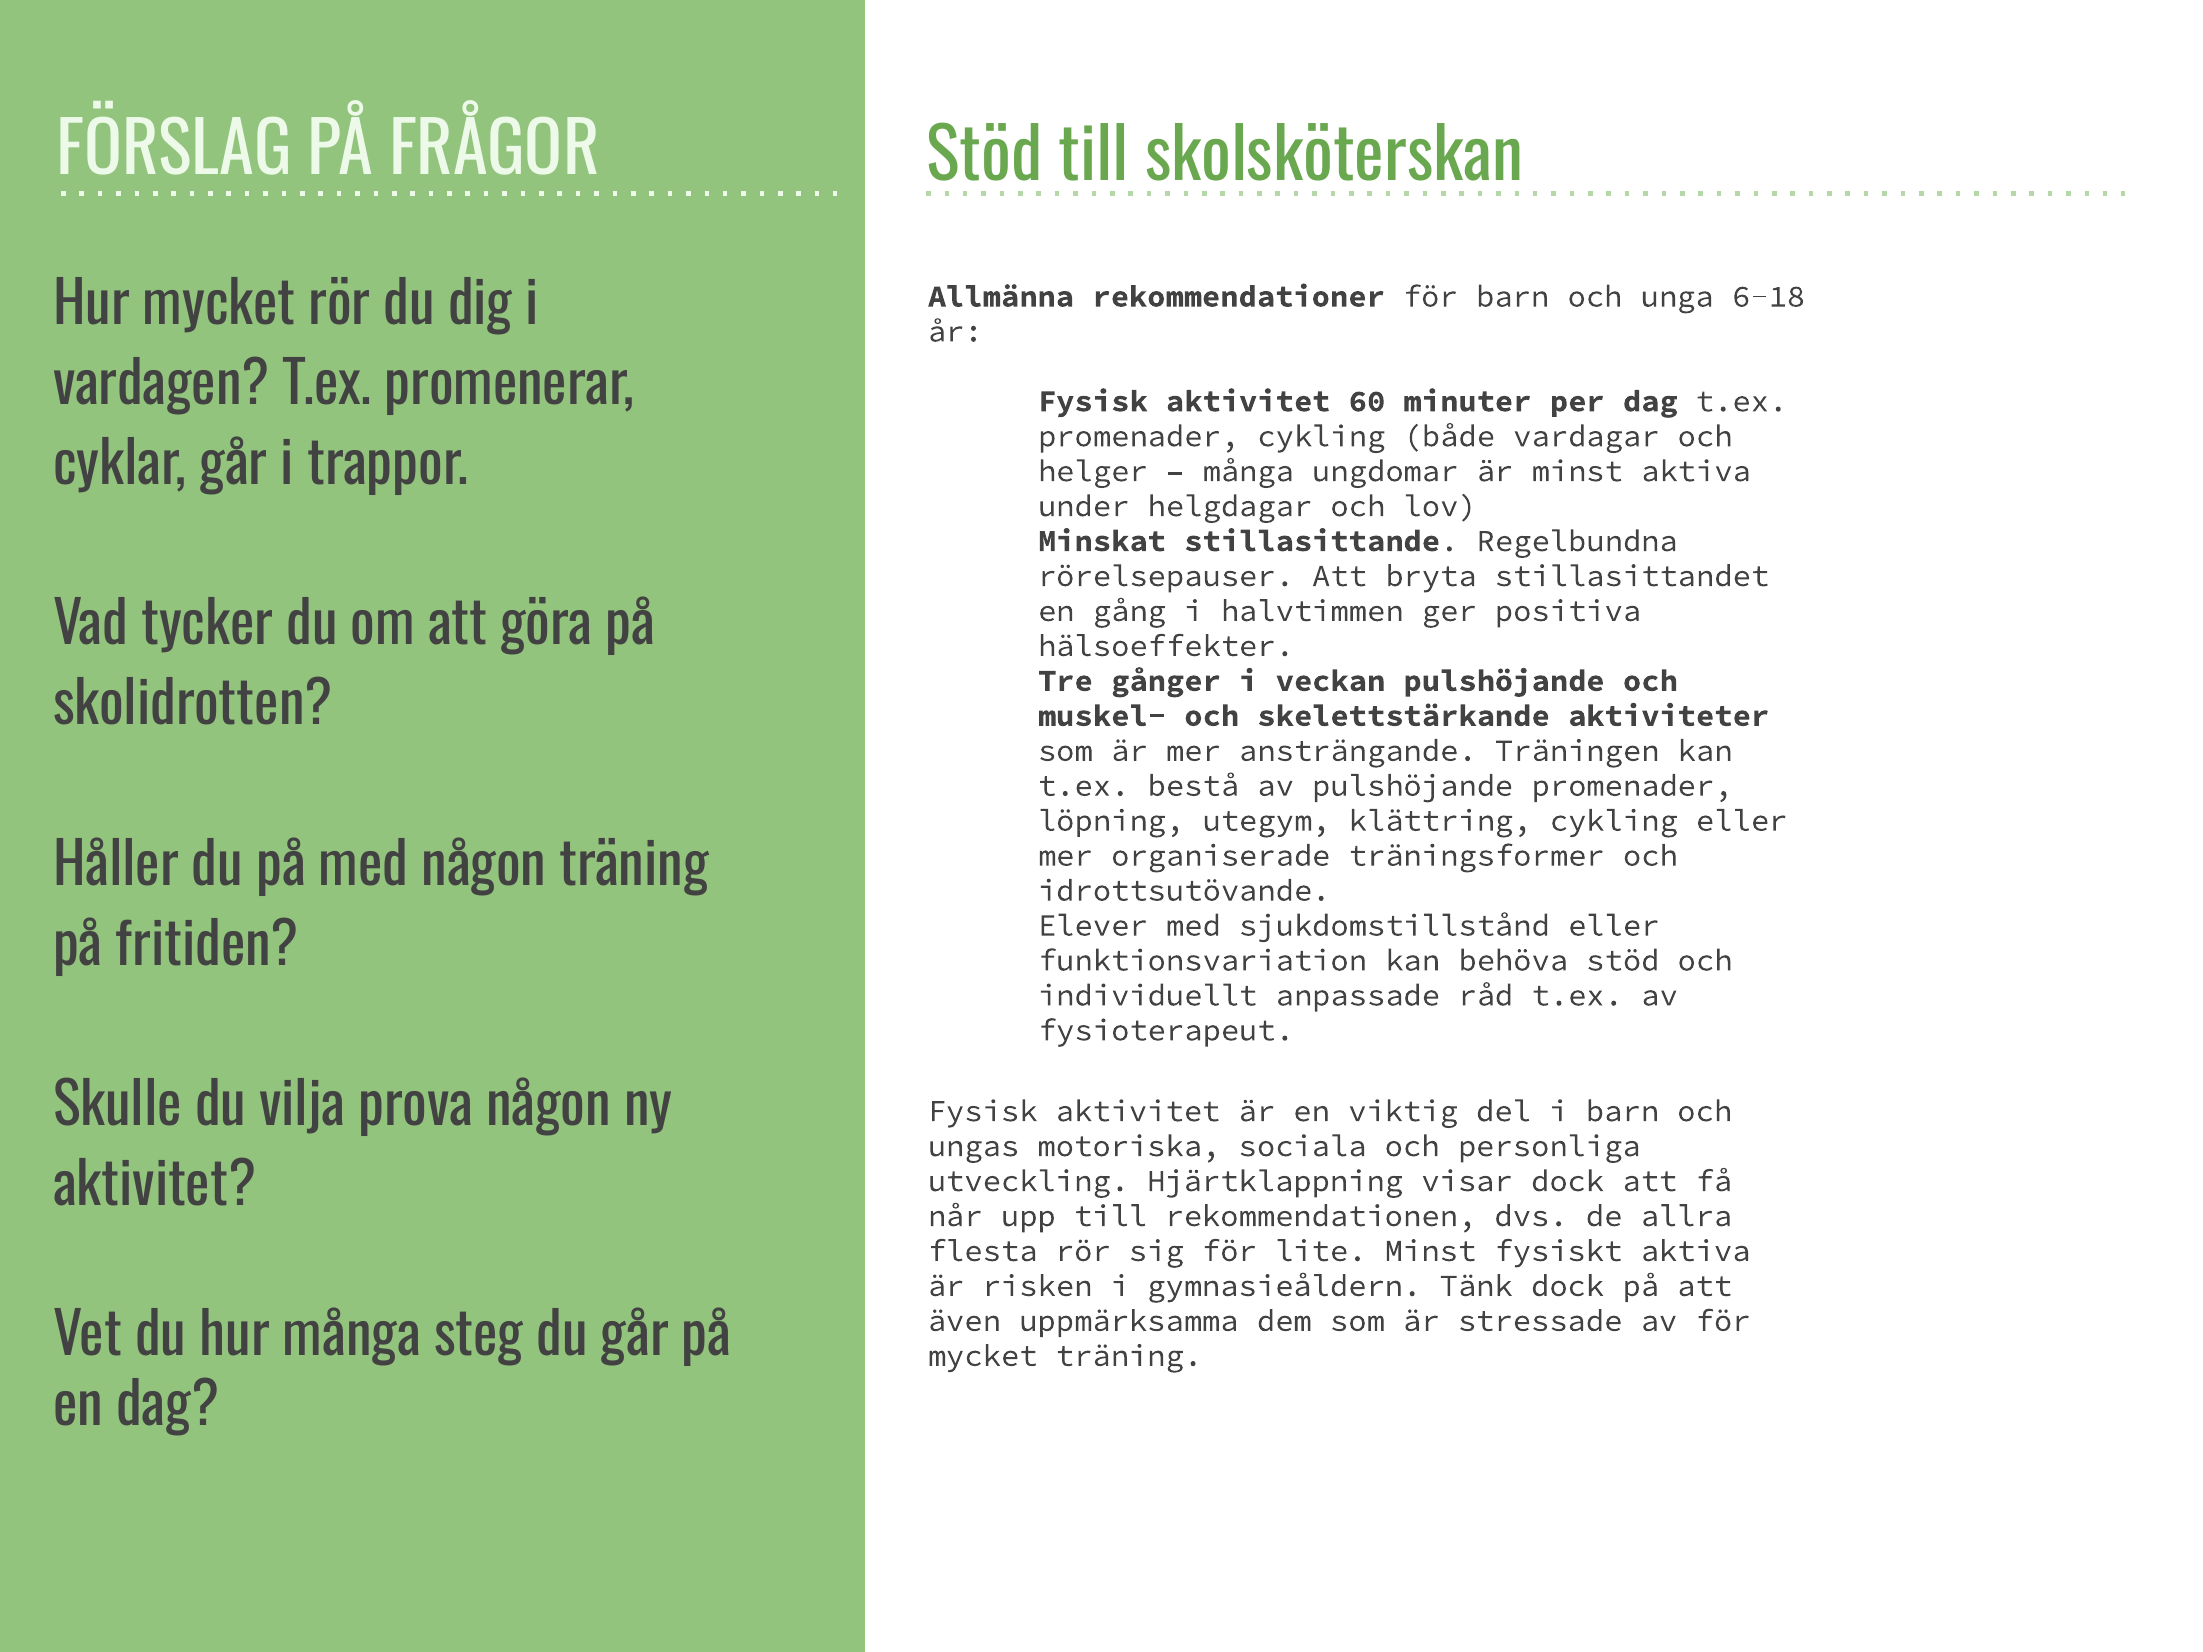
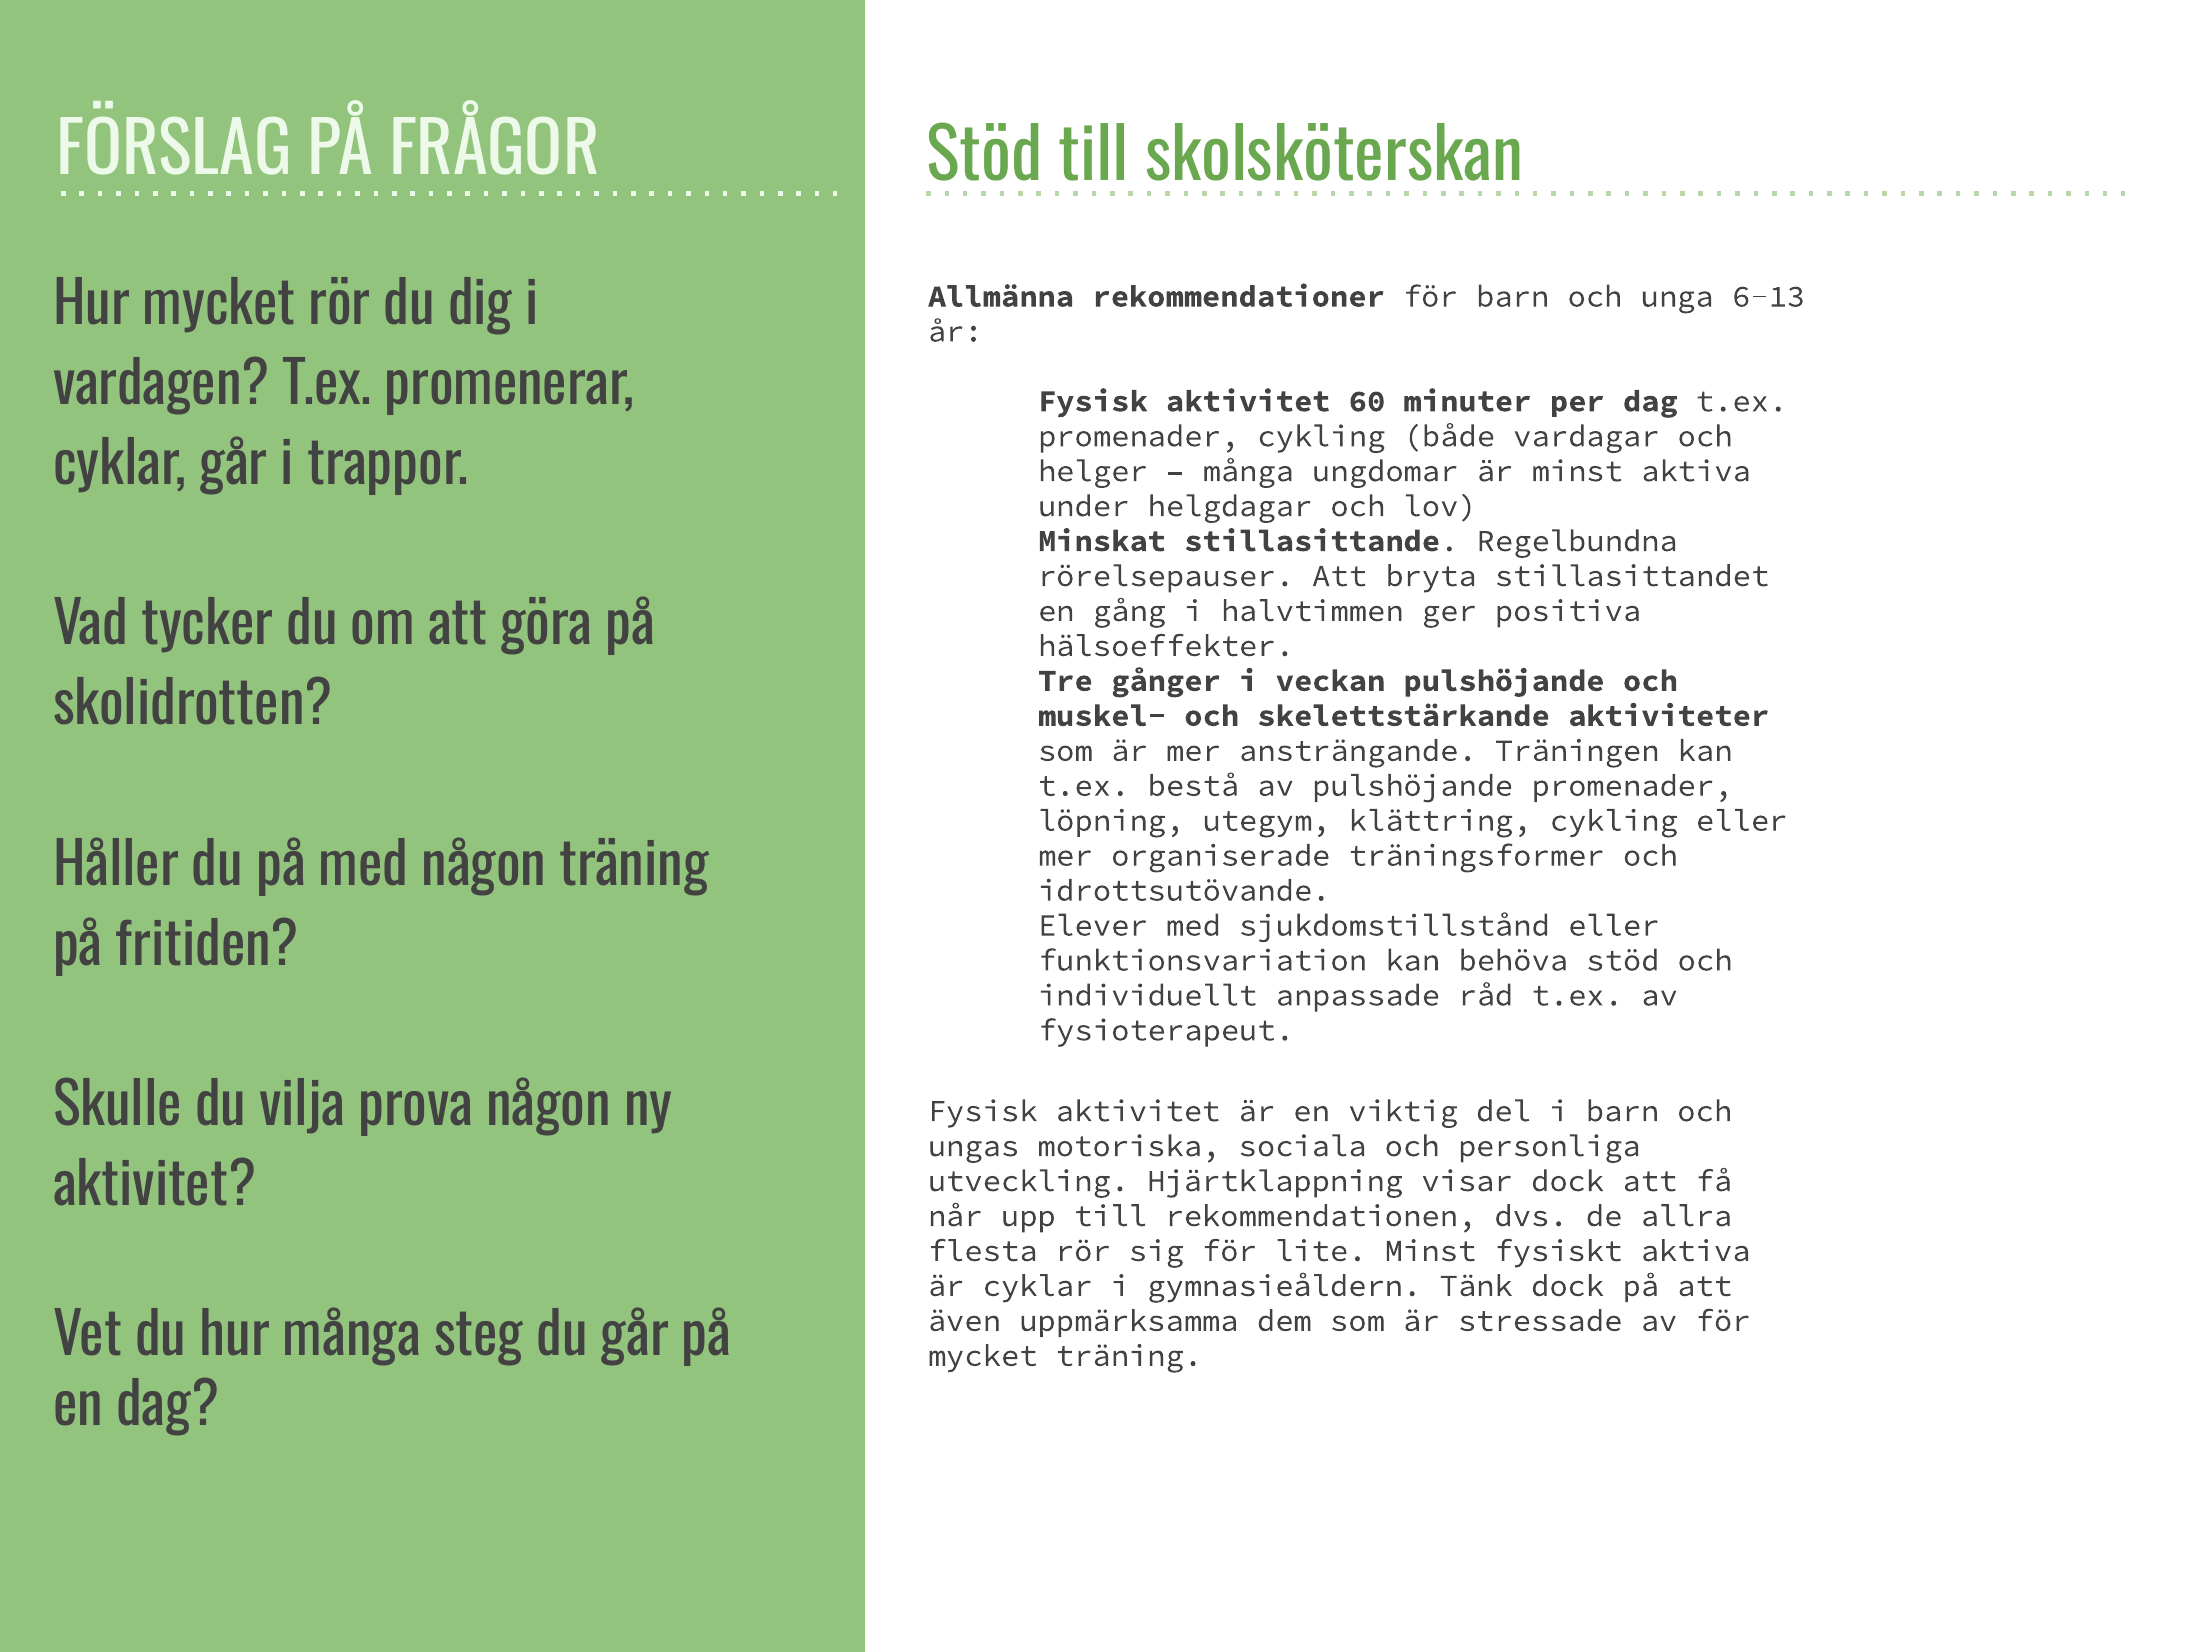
6-18: 6-18 -> 6-13 (1769, 296)
är risken: risken -> cyklar (1038, 1286)
